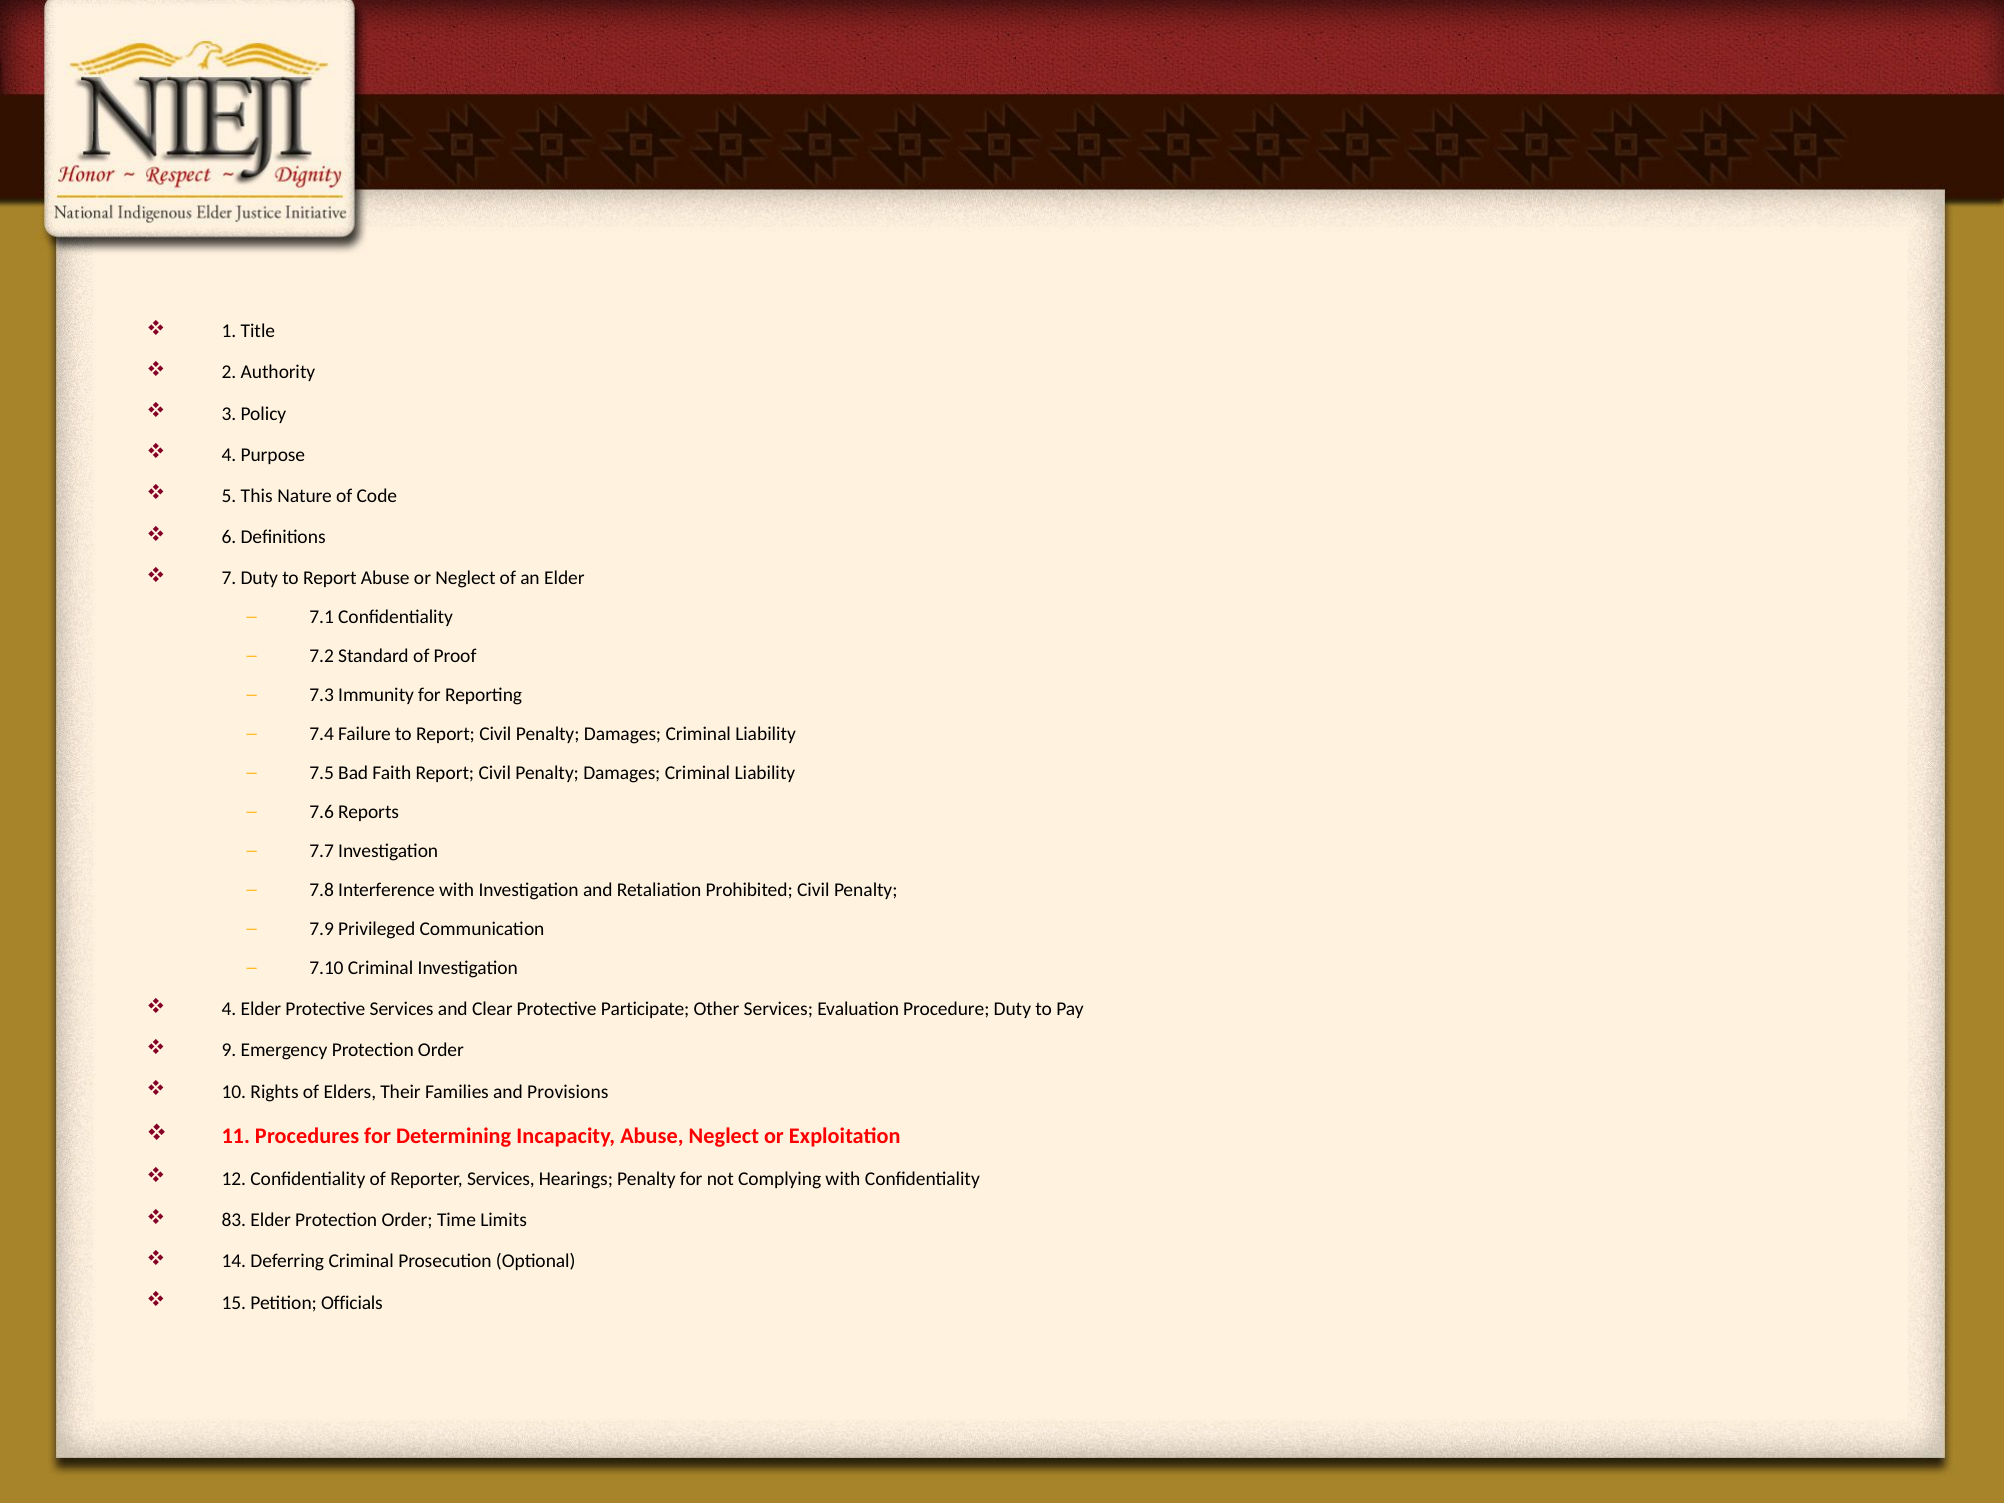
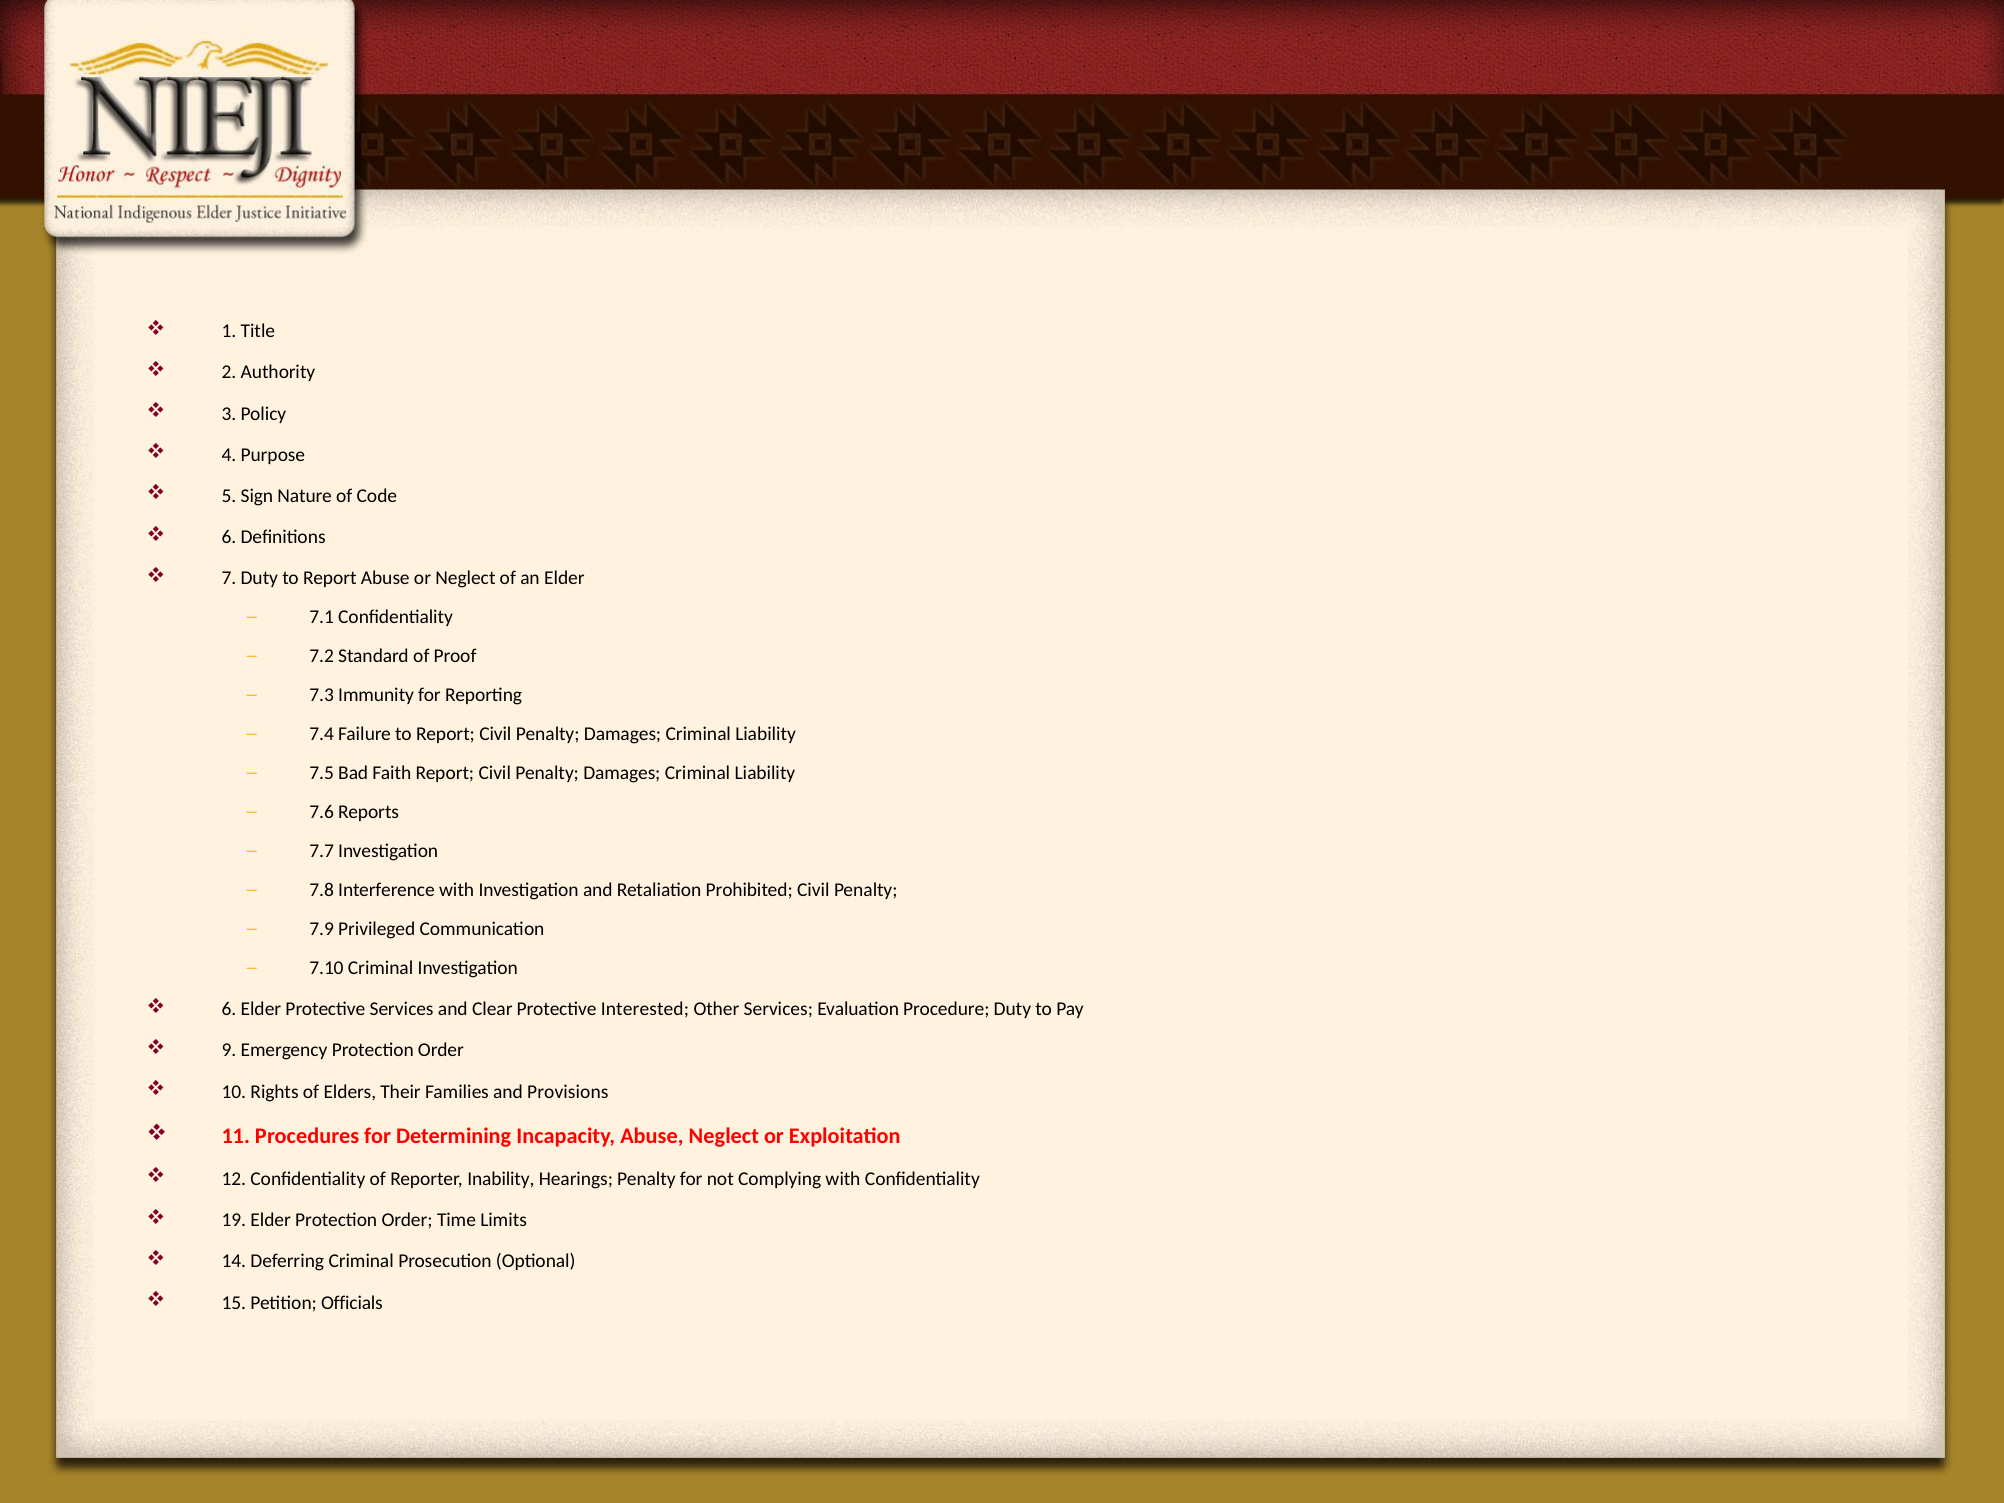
This: This -> Sign (257, 496)
4: 4 -> 6 (229, 1009)
Participate: Participate -> Interested (645, 1009)
Reporter Services: Services -> Inability (501, 1179)
83: 83 -> 19 (234, 1220)
